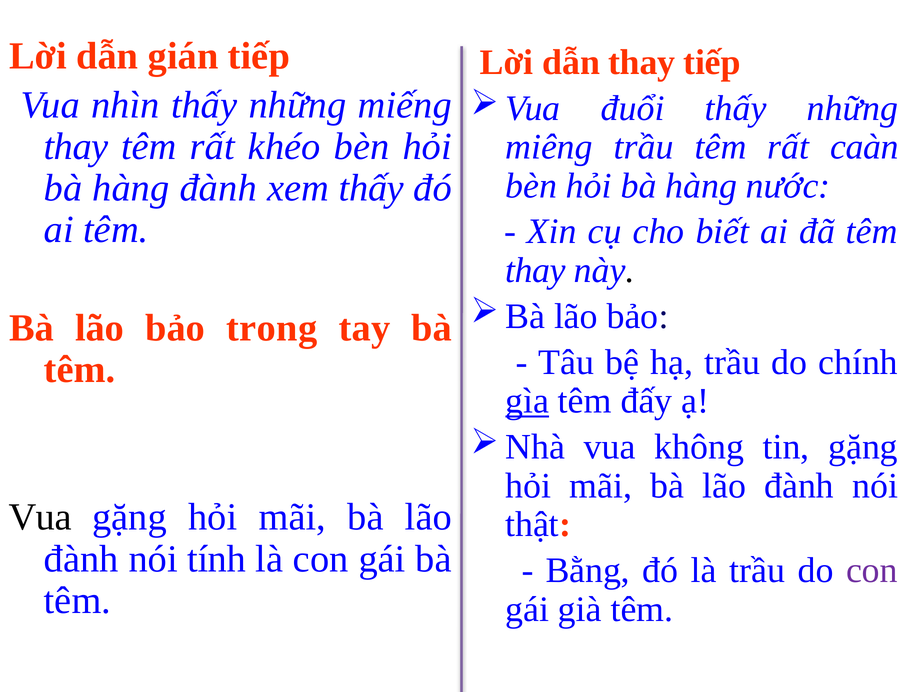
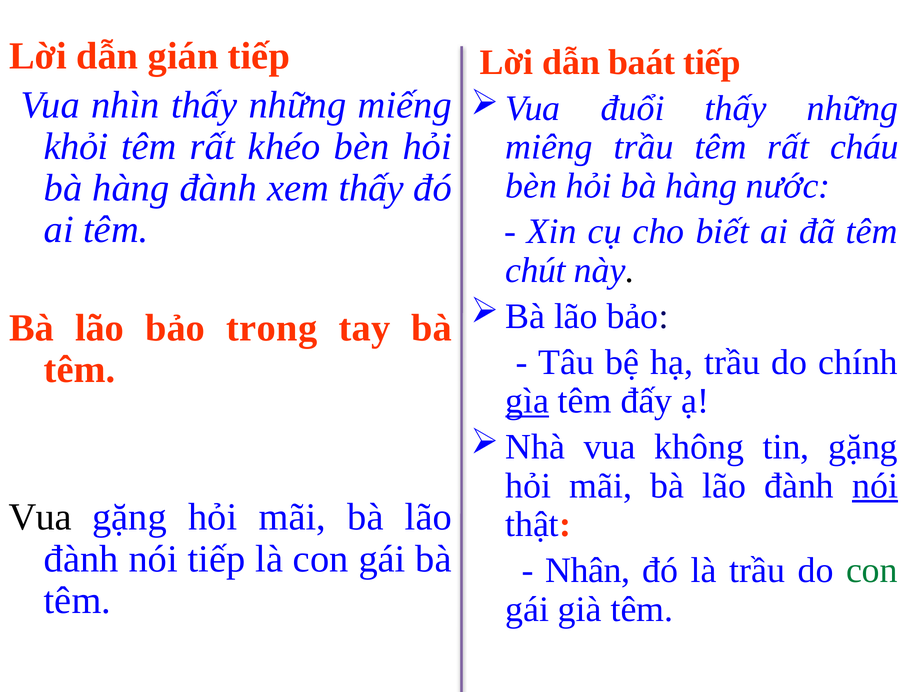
dẫn thay: thay -> baát (642, 62)
thay: thay -> khỏi (76, 147)
caàn: caàn -> cháu (864, 147)
thay: thay -> chút (535, 271)
nói underline: none -> present (875, 486)
nói tính: tính -> tiếp (216, 559)
Bằng: Bằng -> Nhân (588, 571)
con colour: purple -> green (872, 571)
